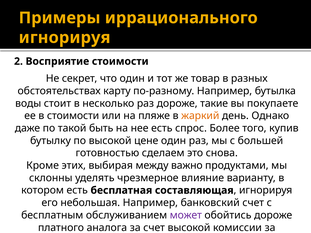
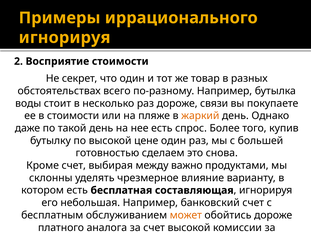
карту: карту -> всего (117, 91)
такие: такие -> связи (214, 103)
такой быть: быть -> день (101, 128)
Кроме этих: этих -> счет (74, 166)
может colour: purple -> orange (186, 215)
